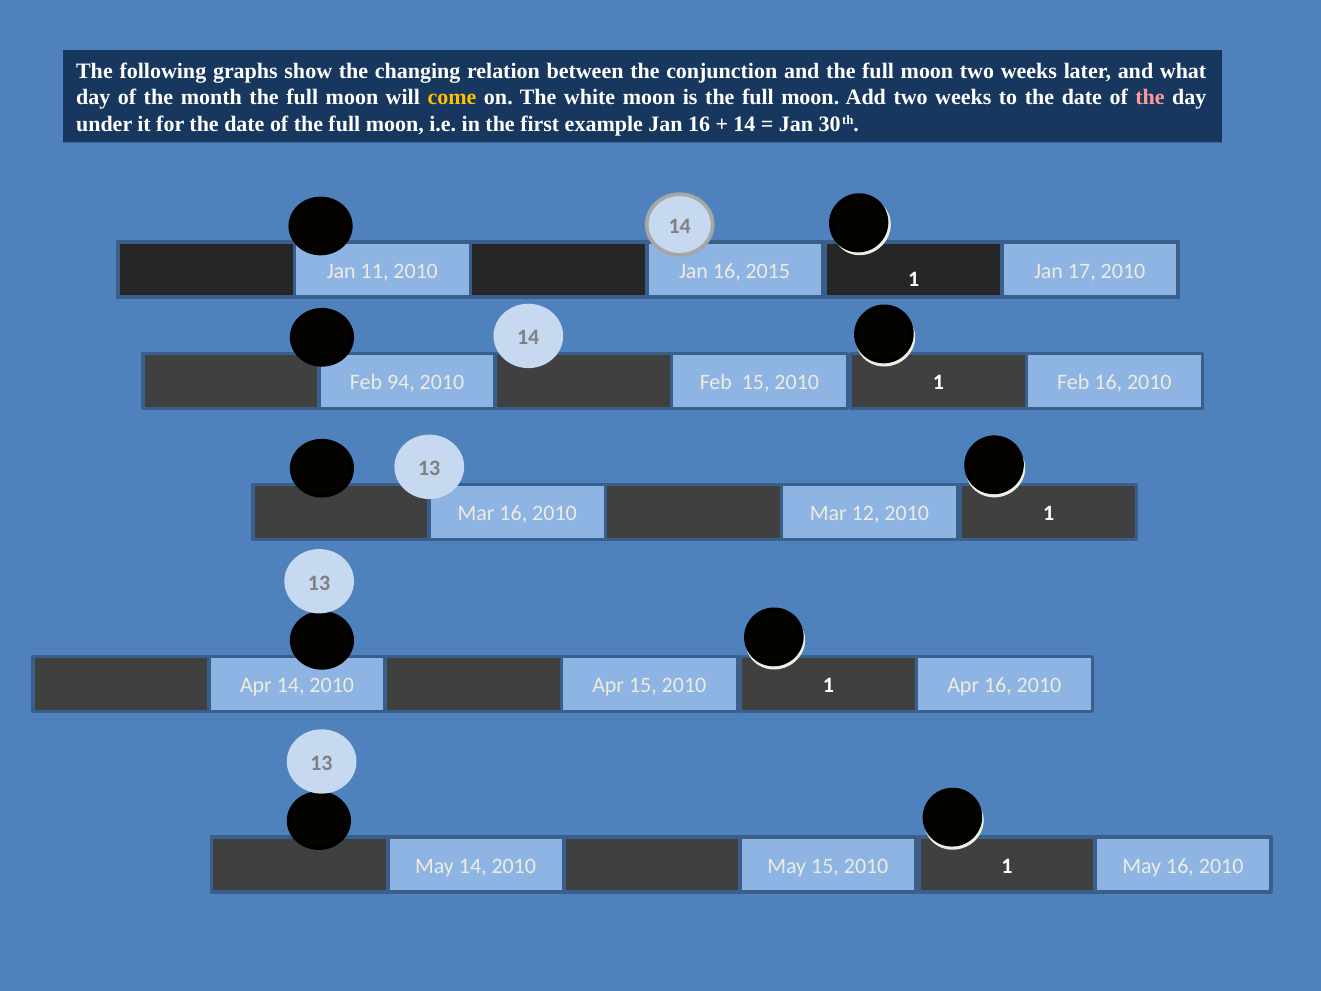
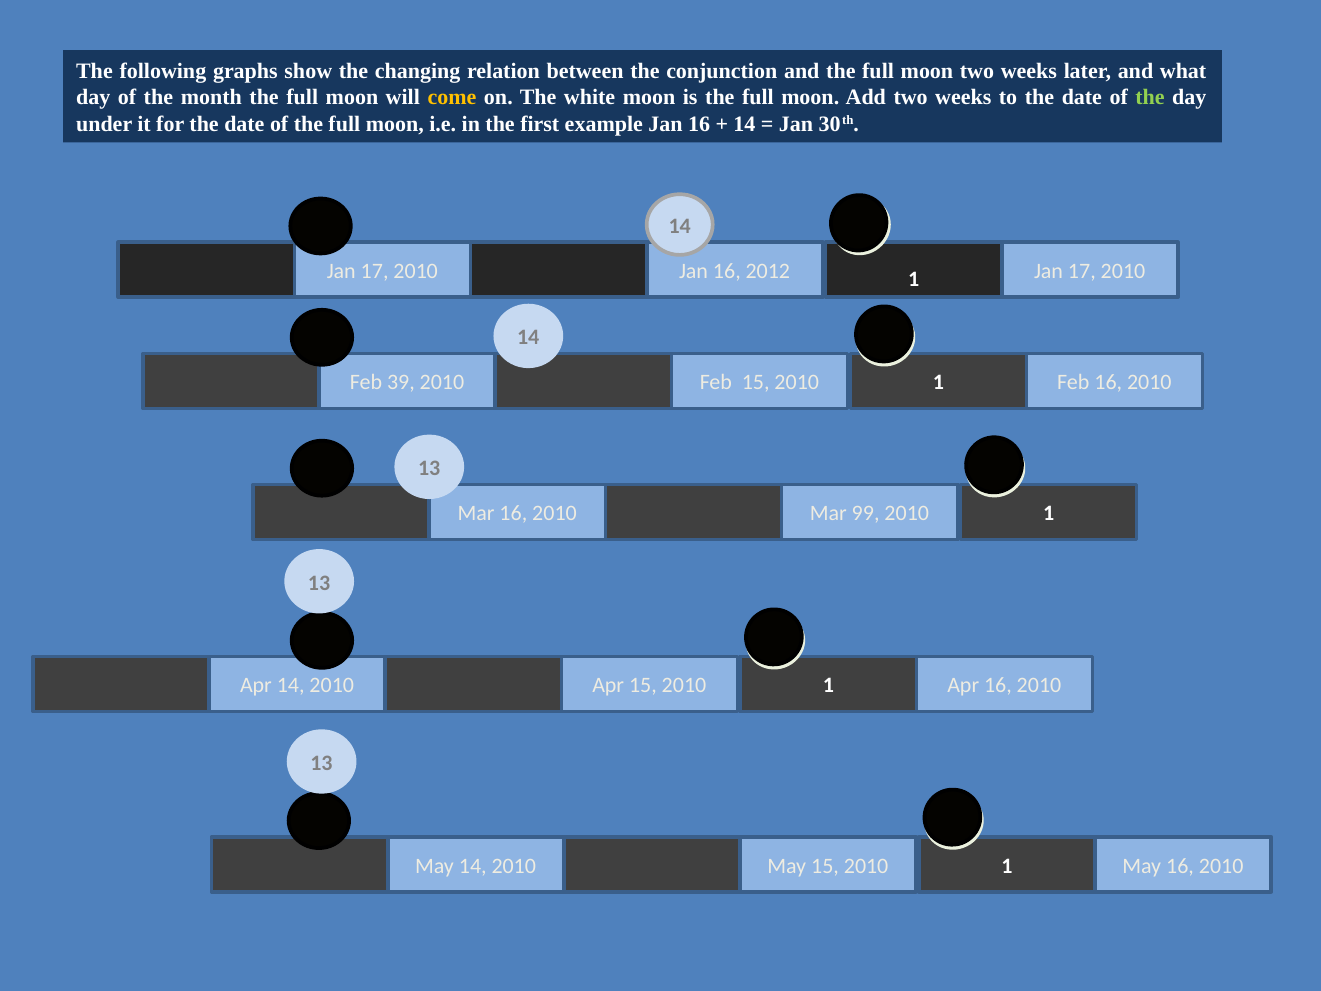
the colour: pink -> light green (1150, 98)
11: 11 -> 17 (375, 271)
2015: 2015 -> 2012 (768, 271)
94: 94 -> 39 (401, 382)
12: 12 -> 99 (866, 513)
